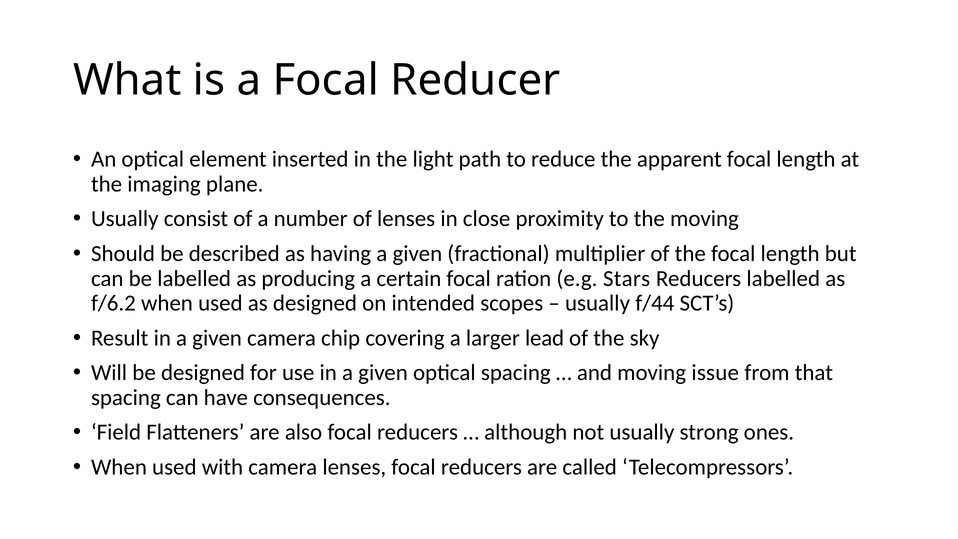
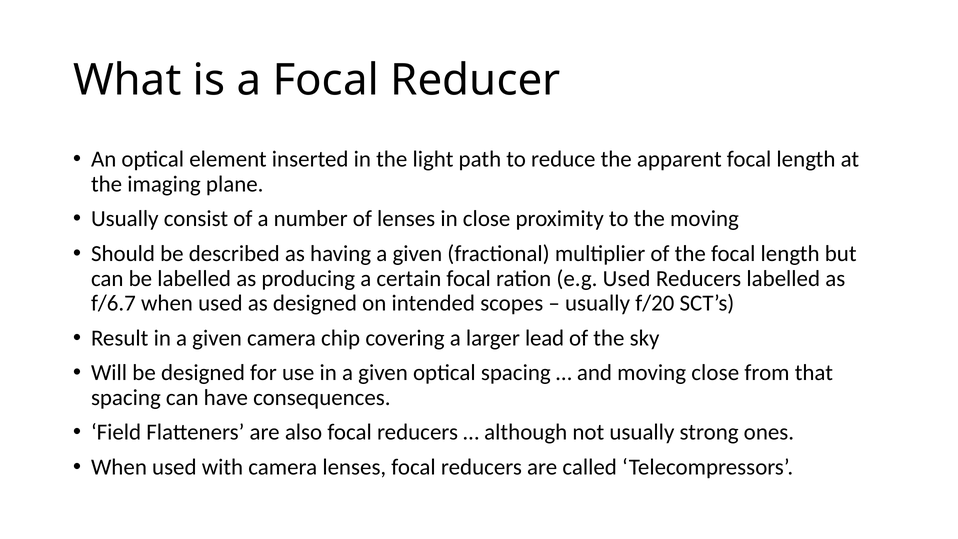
e.g Stars: Stars -> Used (627, 278)
f/6.2: f/6.2 -> f/6.7 (113, 303)
f/44: f/44 -> f/20 (655, 303)
moving issue: issue -> close (715, 373)
